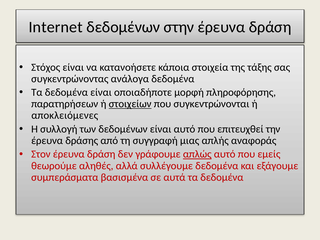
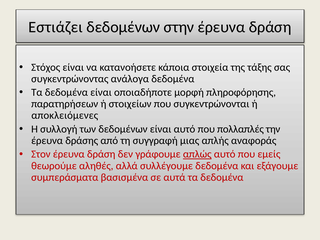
Internet: Internet -> Εστιάζει (56, 27)
στοιχείων underline: present -> none (130, 104)
επιτευχθεί: επιτευχθεί -> πολλαπλές (240, 129)
